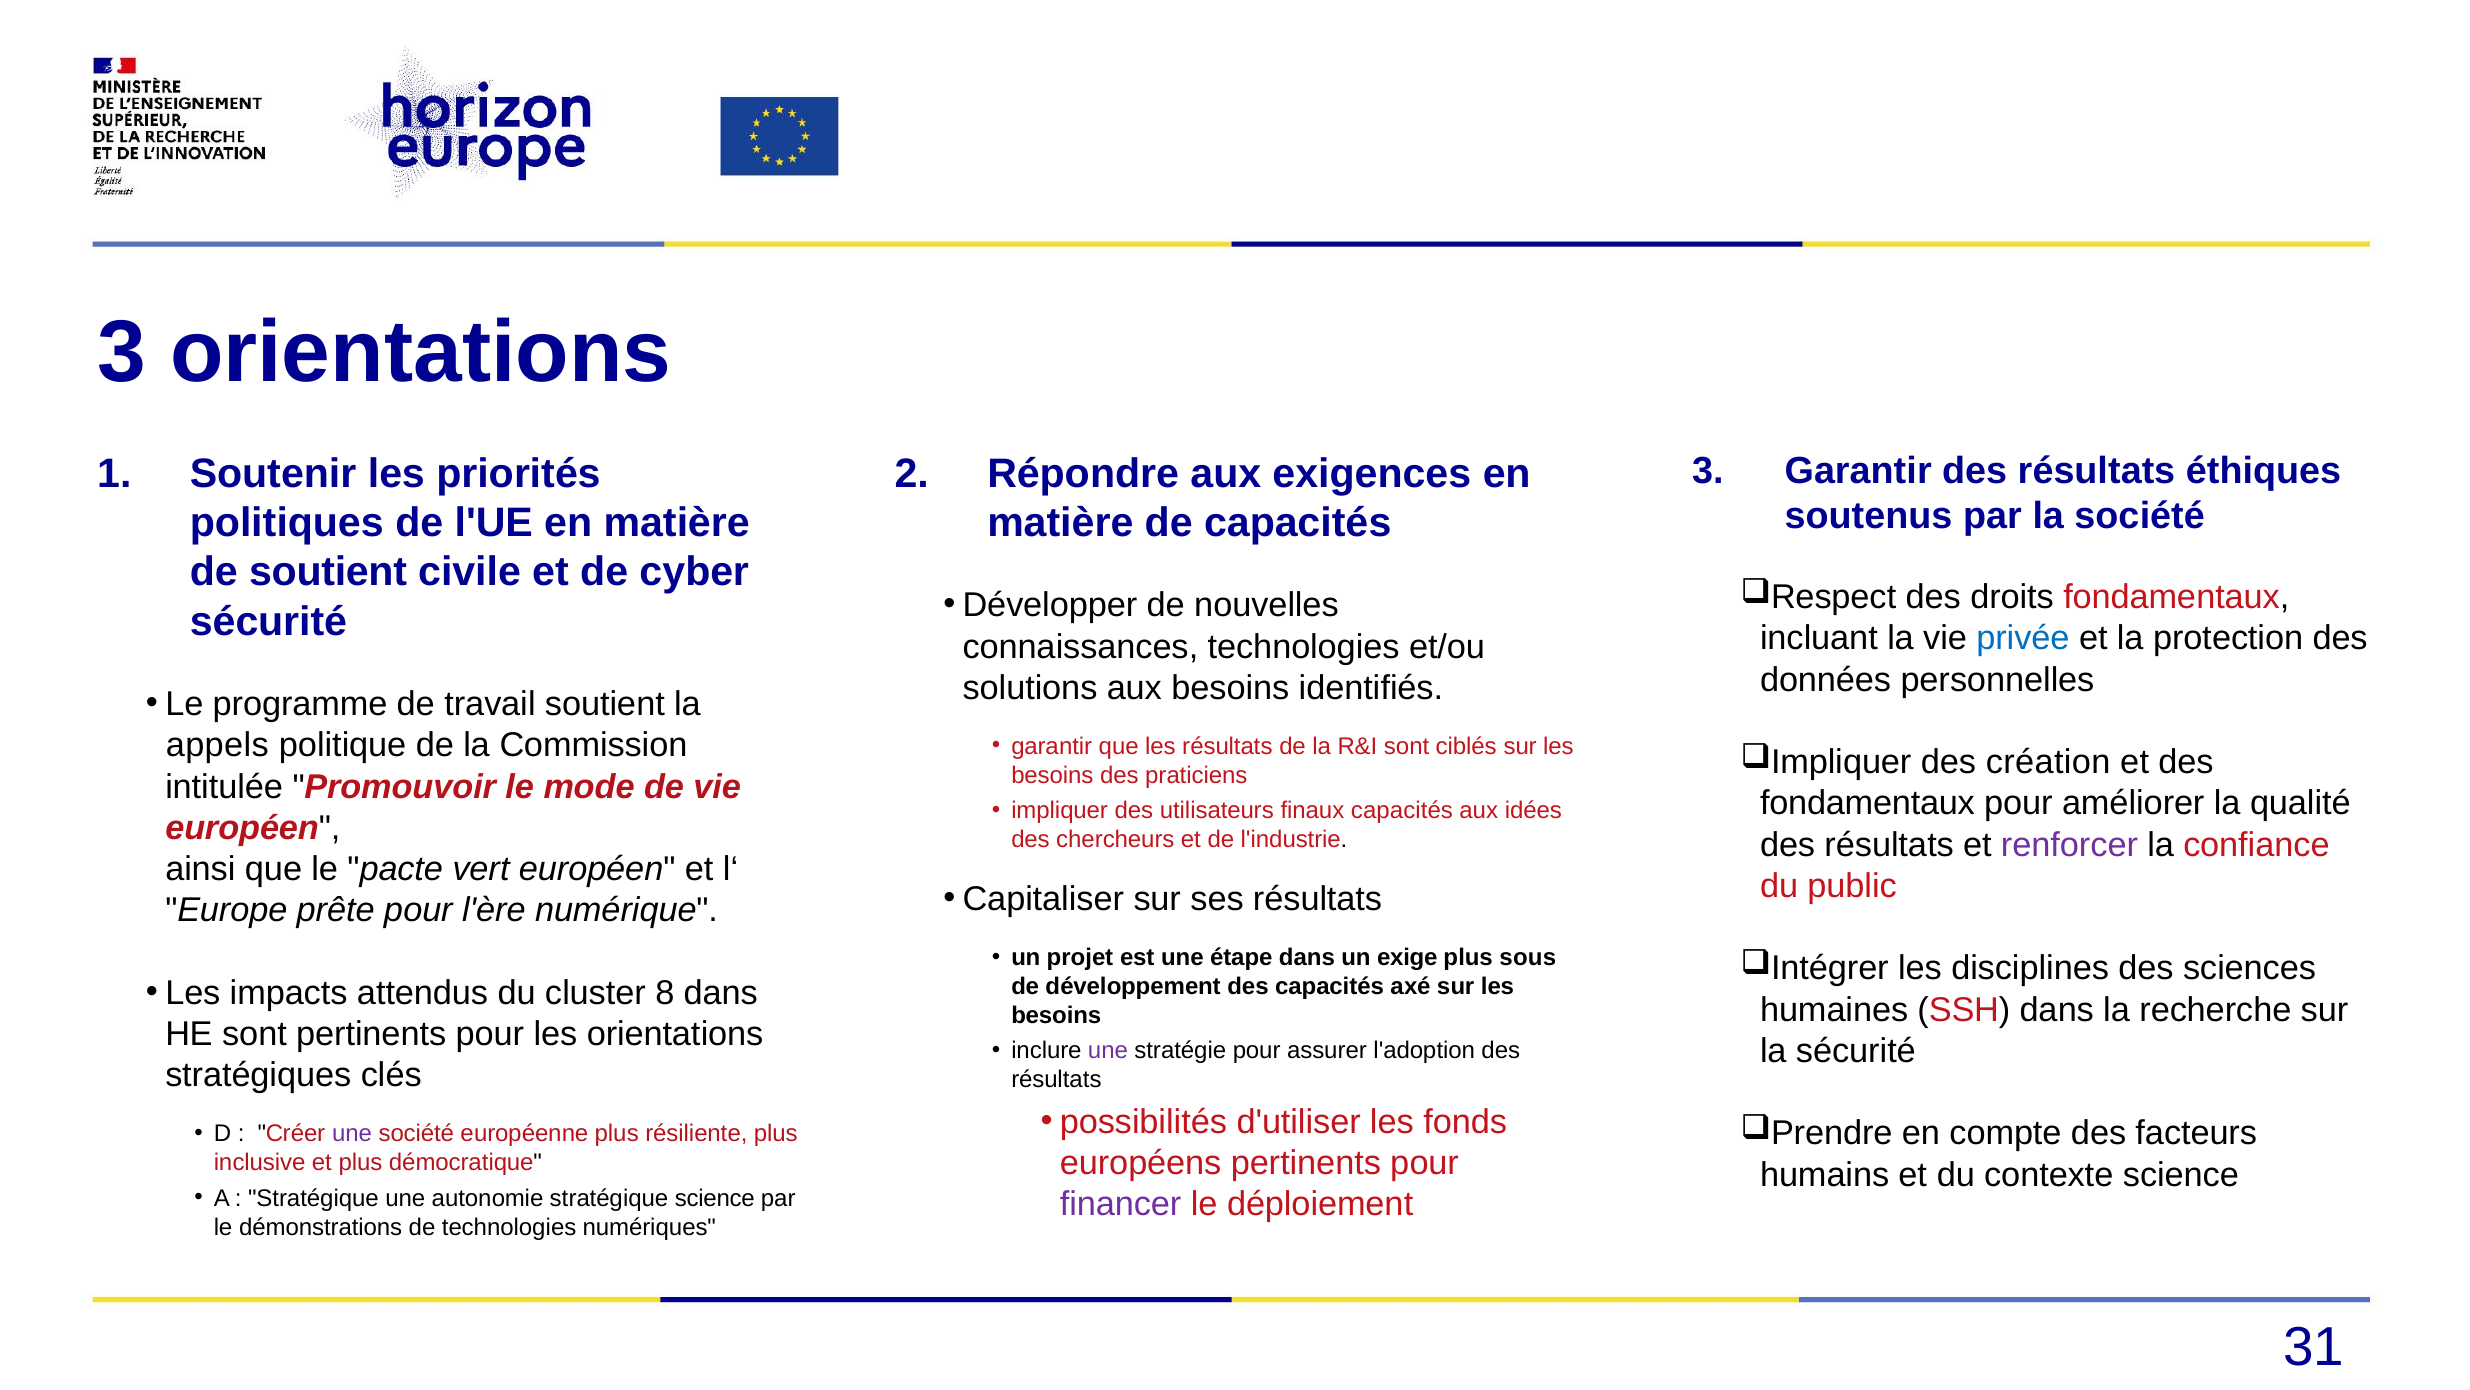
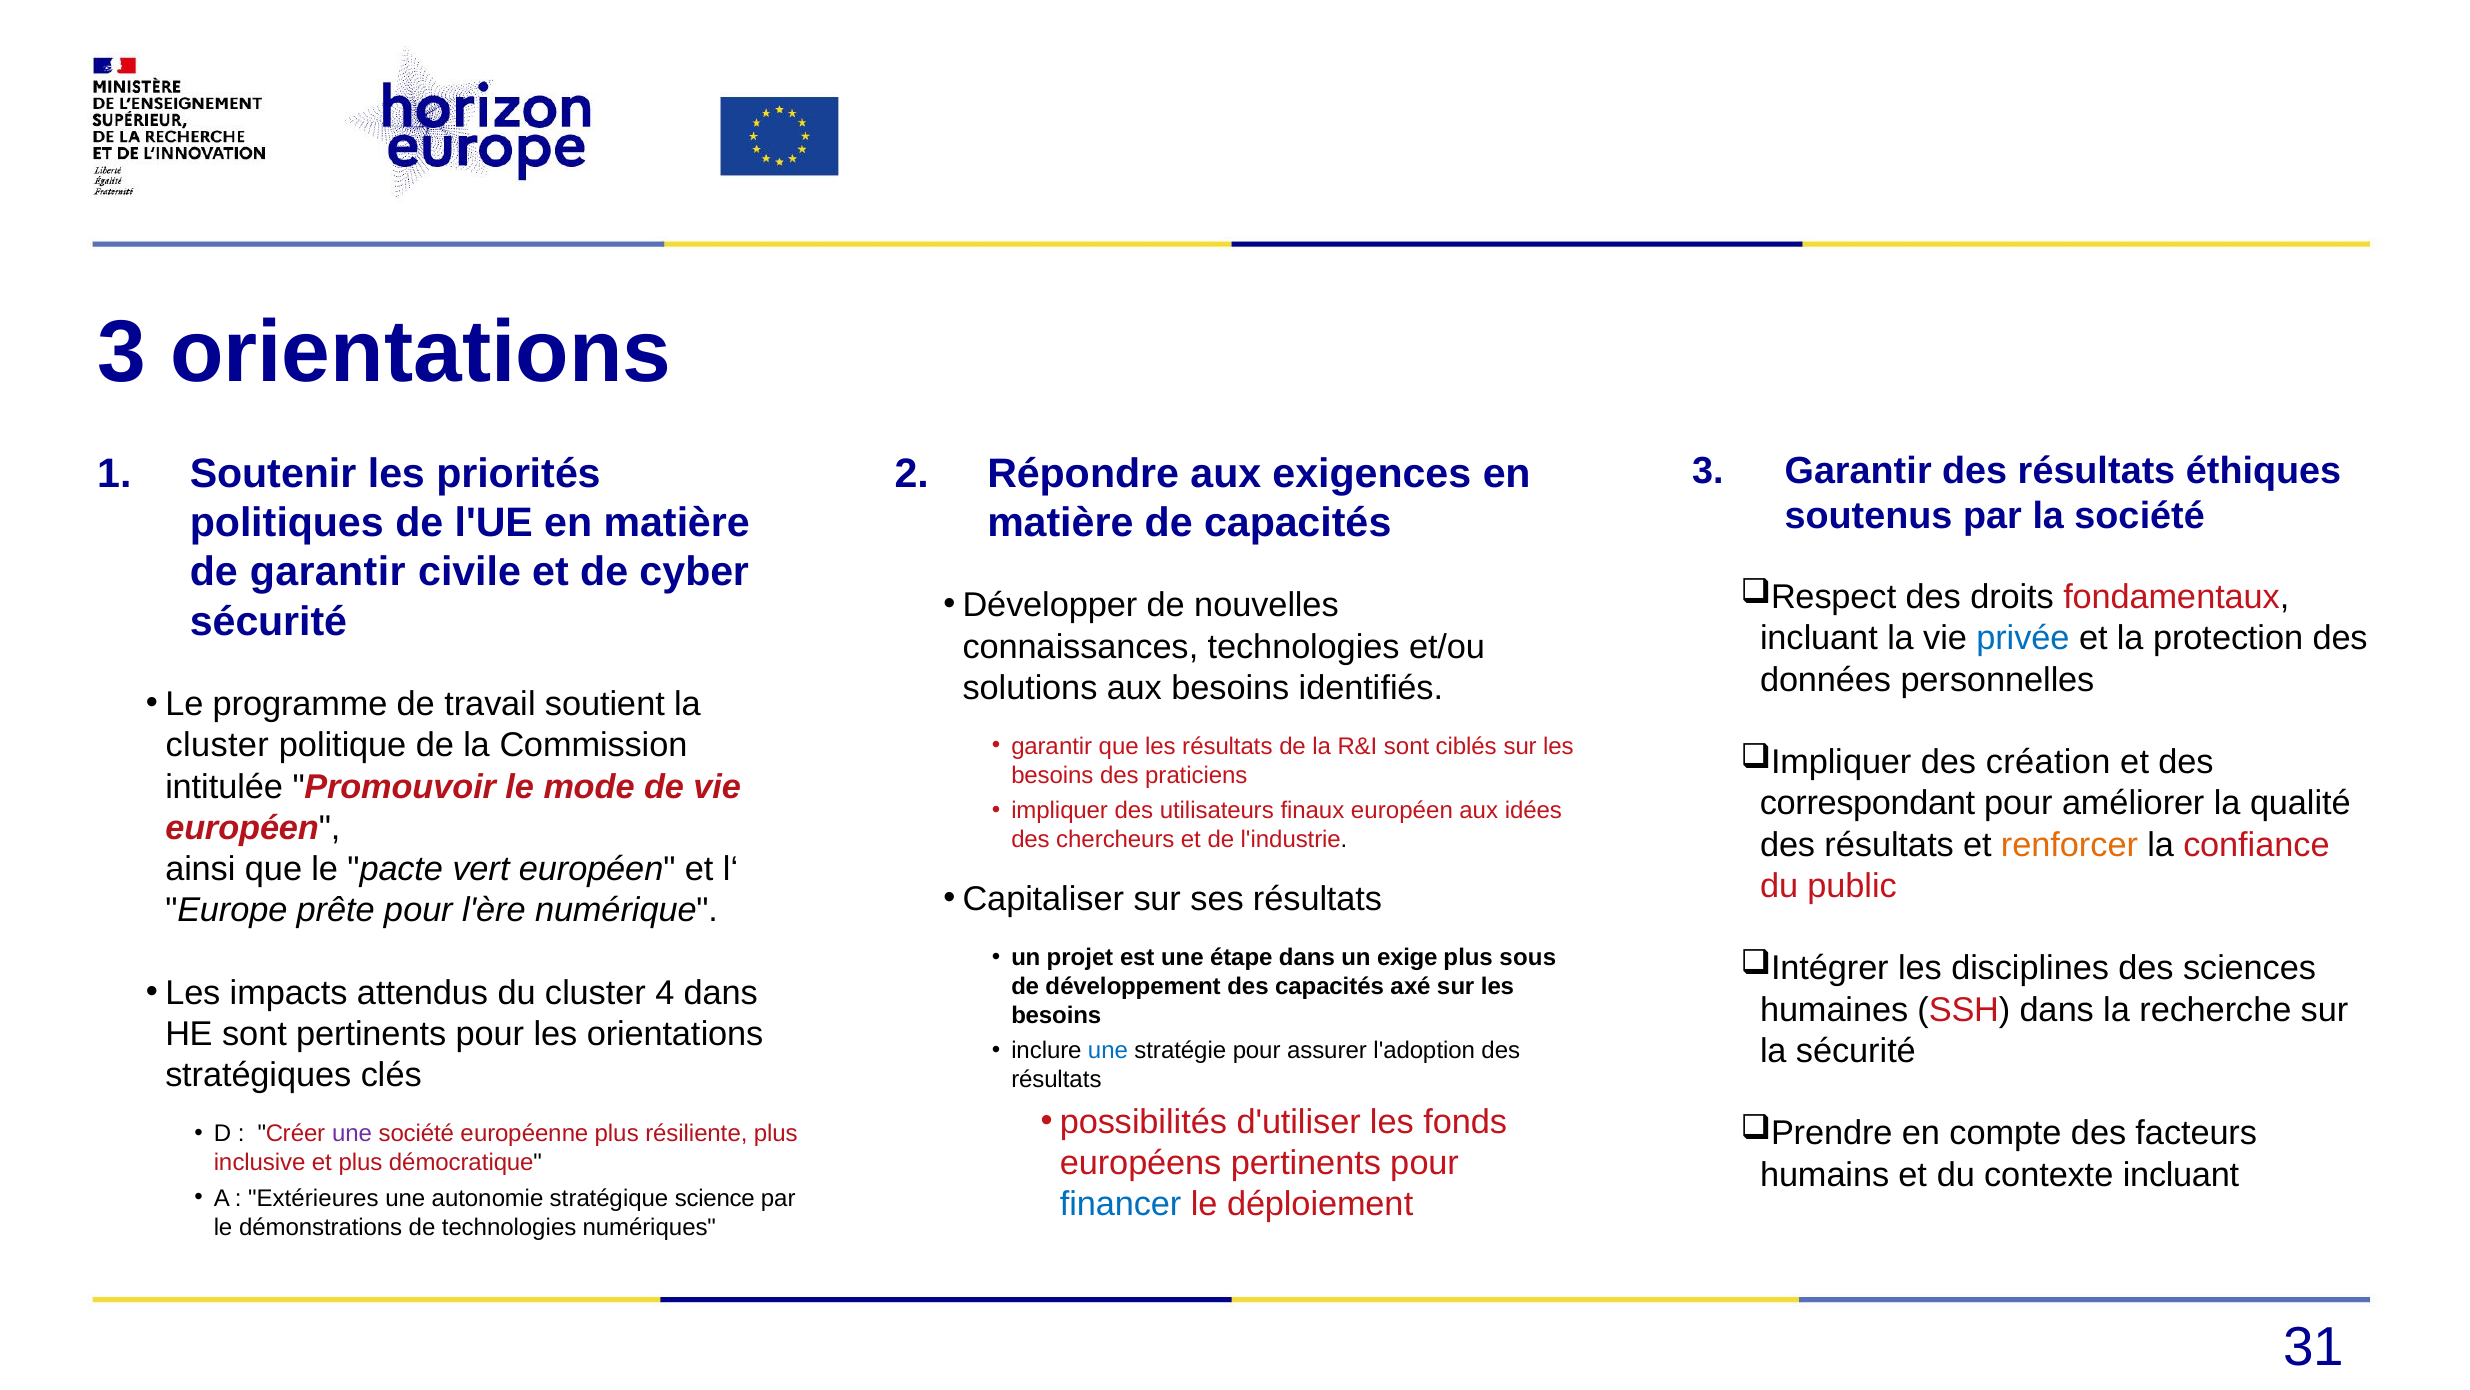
de soutient: soutient -> garantir (328, 572)
appels: appels -> cluster (217, 745)
fondamentaux: fondamentaux -> correspondant (1868, 803)
finaux capacités: capacités -> européen (1402, 810)
renforcer colour: purple -> orange (2069, 844)
8: 8 -> 4 (665, 993)
une colour: purple -> blue (1108, 1050)
contexte science: science -> incluant (2181, 1174)
Stratégique: Stratégique -> Extérieures (313, 1198)
financer colour: purple -> blue (1121, 1204)
